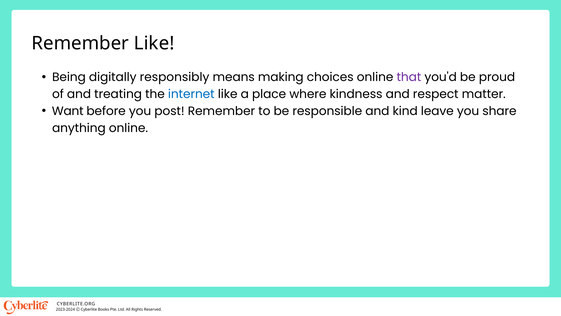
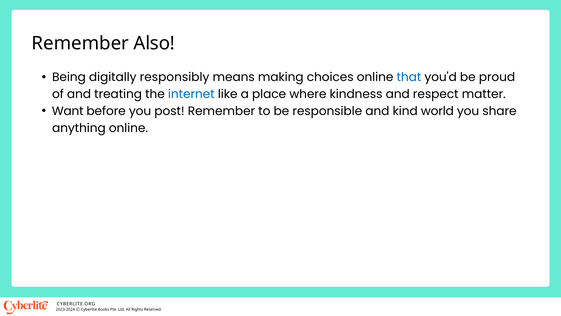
Remember Like: Like -> Also (154, 43)
that colour: purple -> blue (409, 77)
leave: leave -> world (437, 111)
